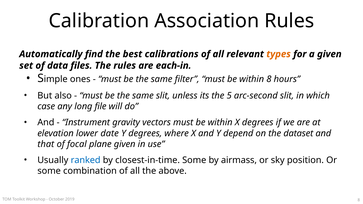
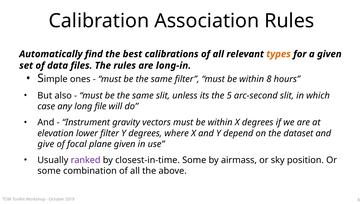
each-in: each-in -> long-in (173, 66)
lower date: date -> filter (110, 133)
that: that -> give (46, 144)
ranked colour: blue -> purple (86, 160)
